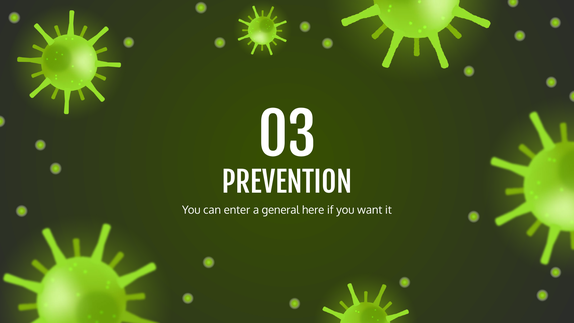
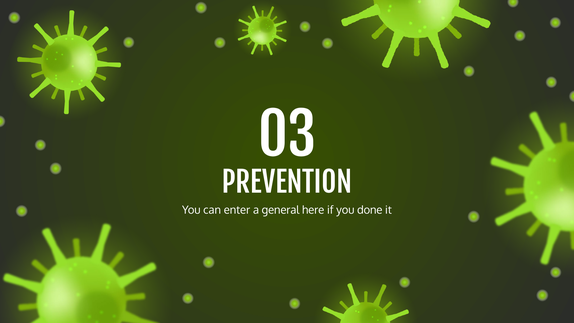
want: want -> done (370, 210)
